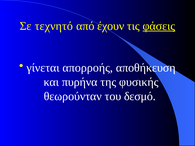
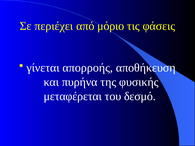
τεχνητό: τεχνητό -> περιέχει (54, 26)
έχουν: έχουν -> μόριο (111, 26)
φάσεις underline: present -> none (159, 26)
θεωρούνταν: θεωρούνταν -> μεταφέρεται (73, 96)
